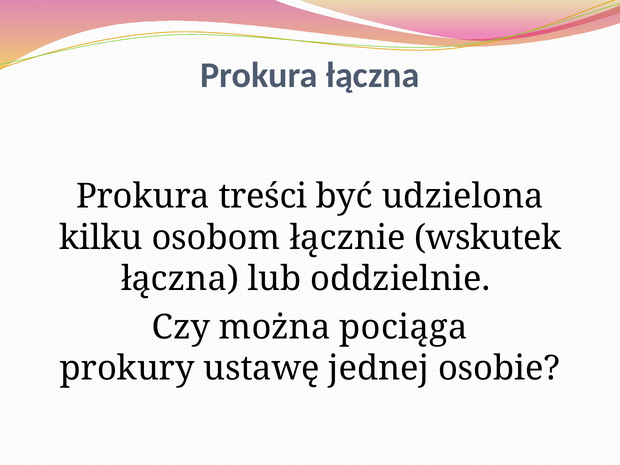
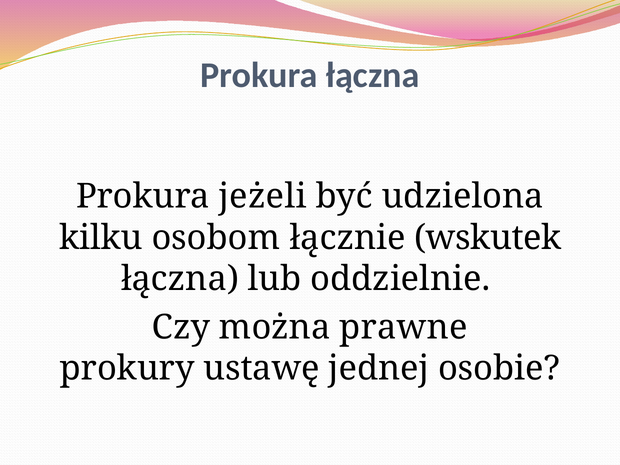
treści: treści -> jeżeli (263, 196)
pociąga: pociąga -> prawne (404, 327)
